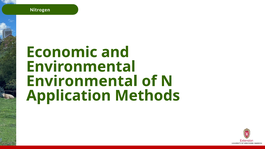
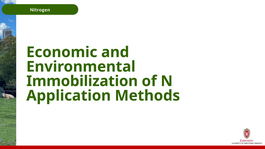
Environmental: Environmental -> Immobilization (82, 81)
